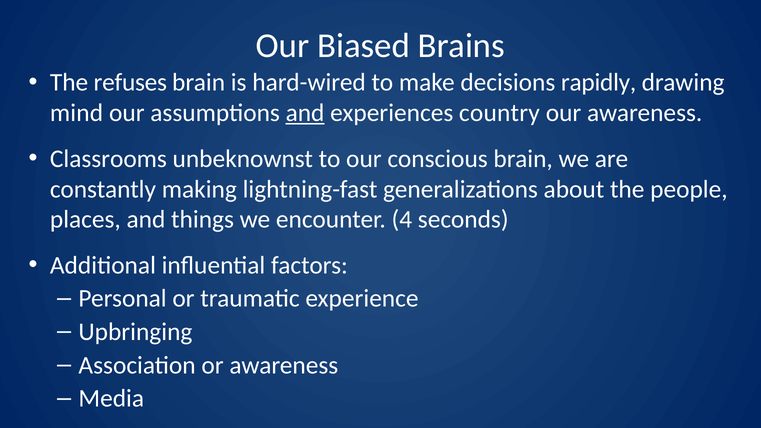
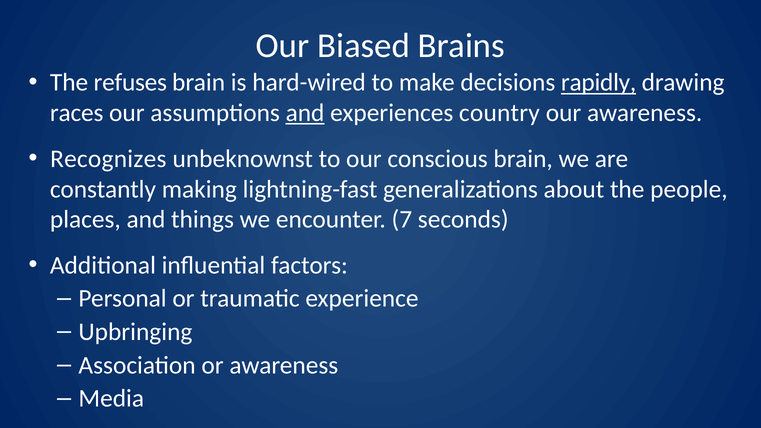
rapidly underline: none -> present (599, 83)
mind: mind -> races (77, 113)
Classrooms: Classrooms -> Recognizes (108, 159)
4: 4 -> 7 (402, 220)
